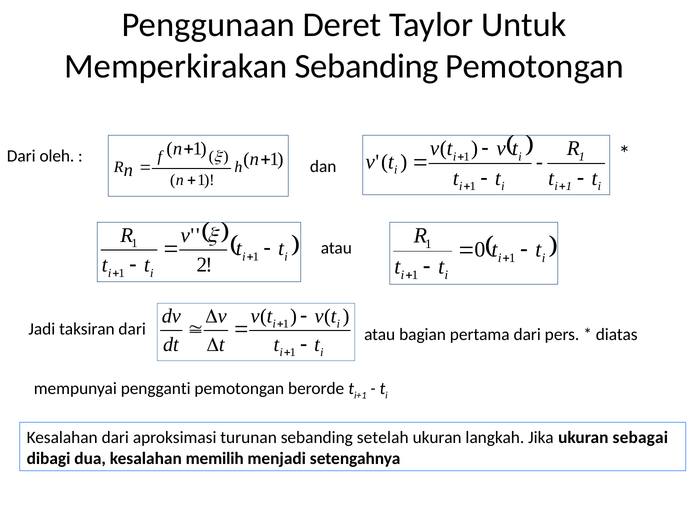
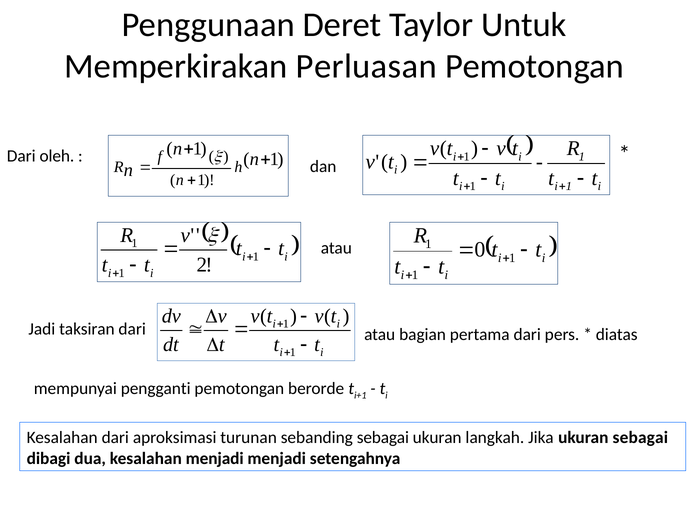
Memperkirakan Sebanding: Sebanding -> Perluasan (366, 67)
sebanding setelah: setelah -> sebagai (383, 437)
kesalahan memilih: memilih -> menjadi (215, 458)
